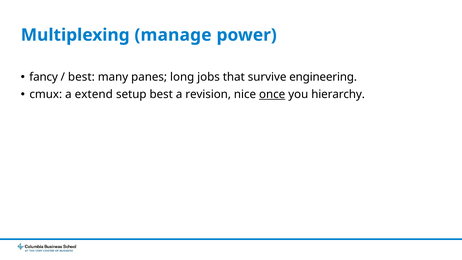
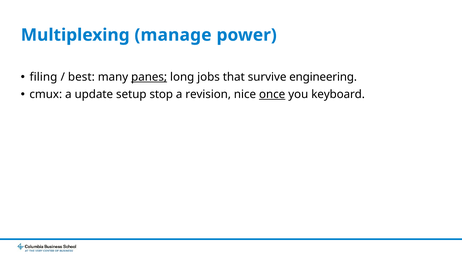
fancy: fancy -> filing (43, 77)
panes underline: none -> present (149, 77)
extend: extend -> update (94, 94)
setup best: best -> stop (161, 94)
hierarchy: hierarchy -> keyboard (338, 94)
